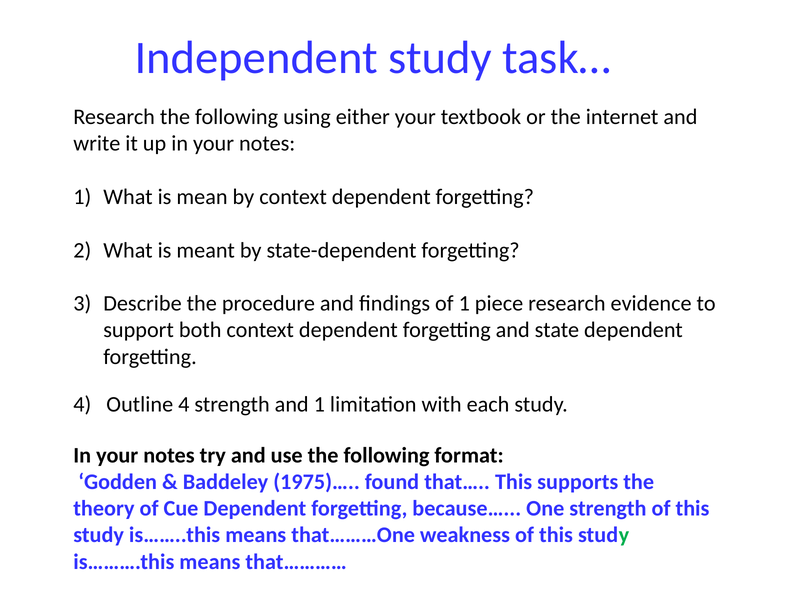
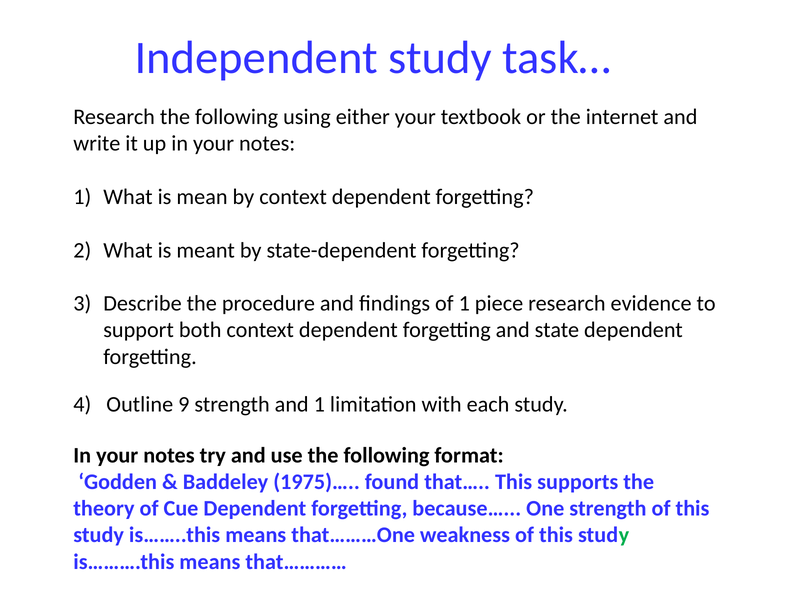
Outline 4: 4 -> 9 (184, 405)
